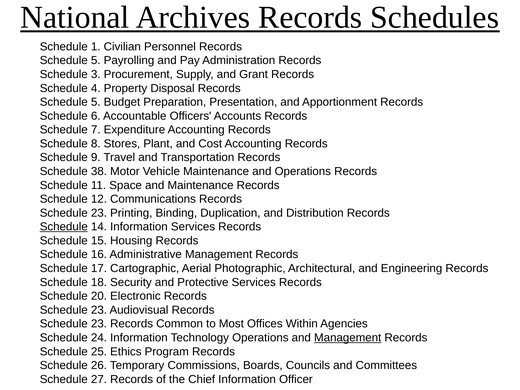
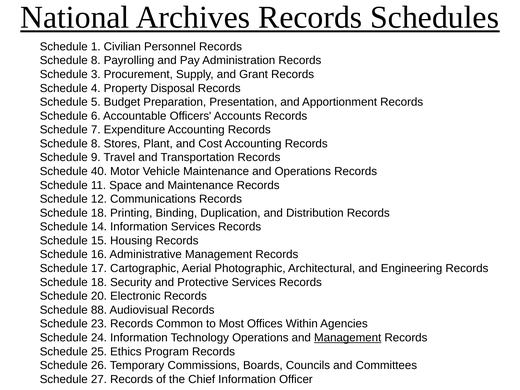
5: 5 -> 8 (96, 60)
38: 38 -> 40 (99, 171)
23: 23 -> 18 (99, 213)
Schedule underline: present -> none (64, 227)
23: 23 -> 88 (99, 310)
